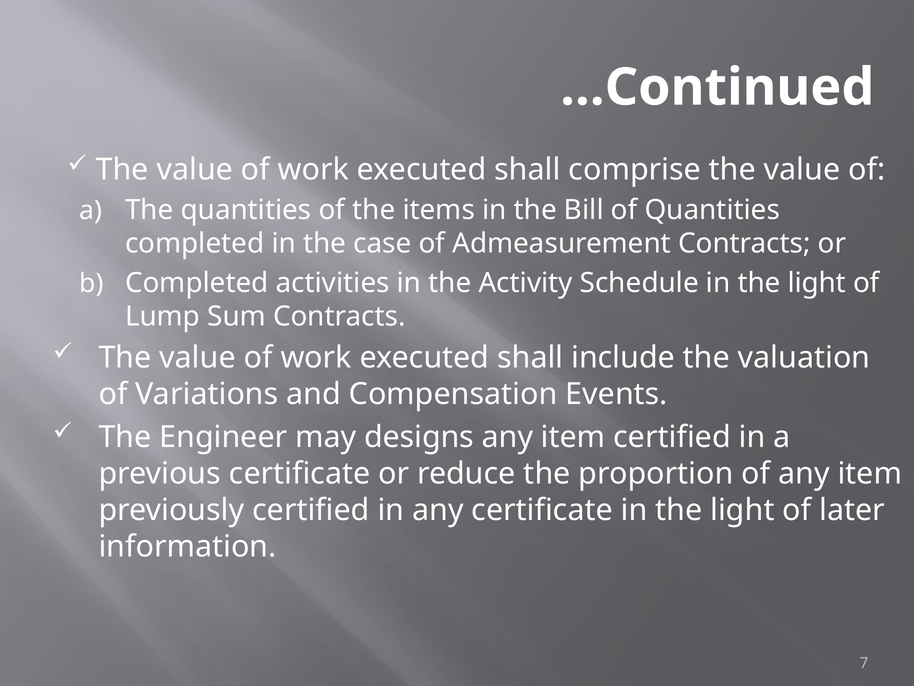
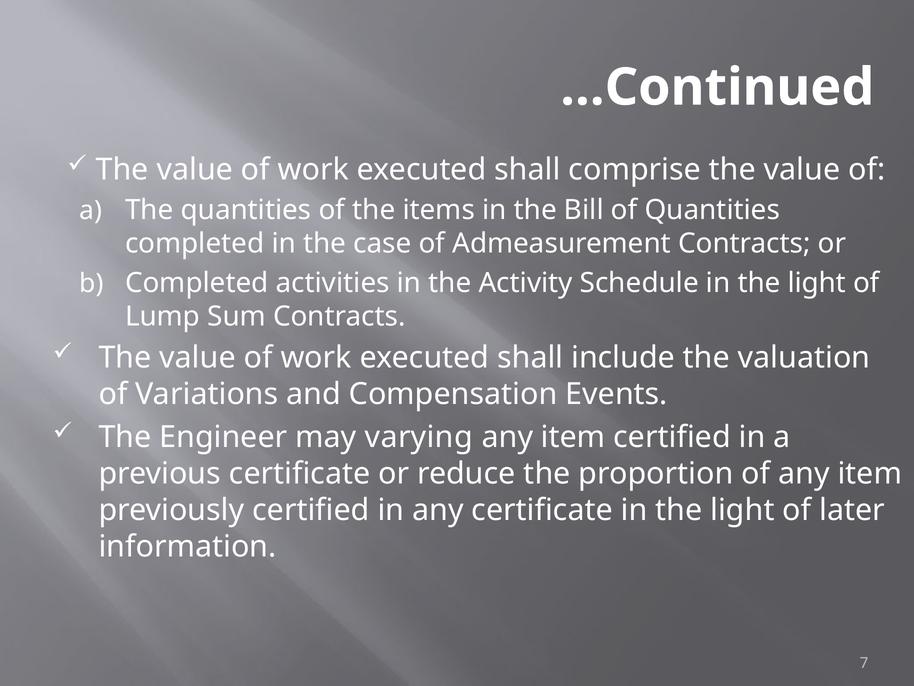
designs: designs -> varying (419, 437)
